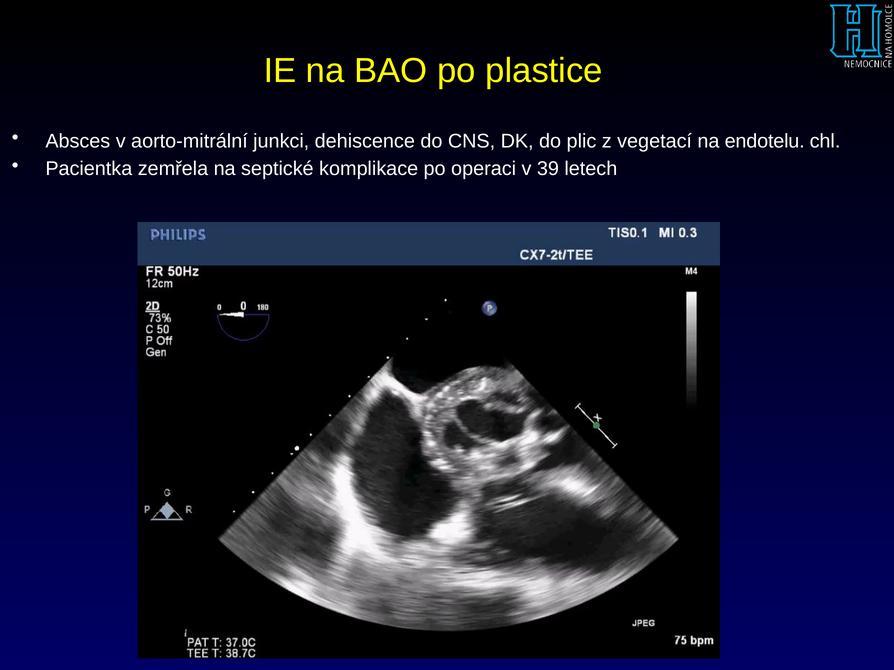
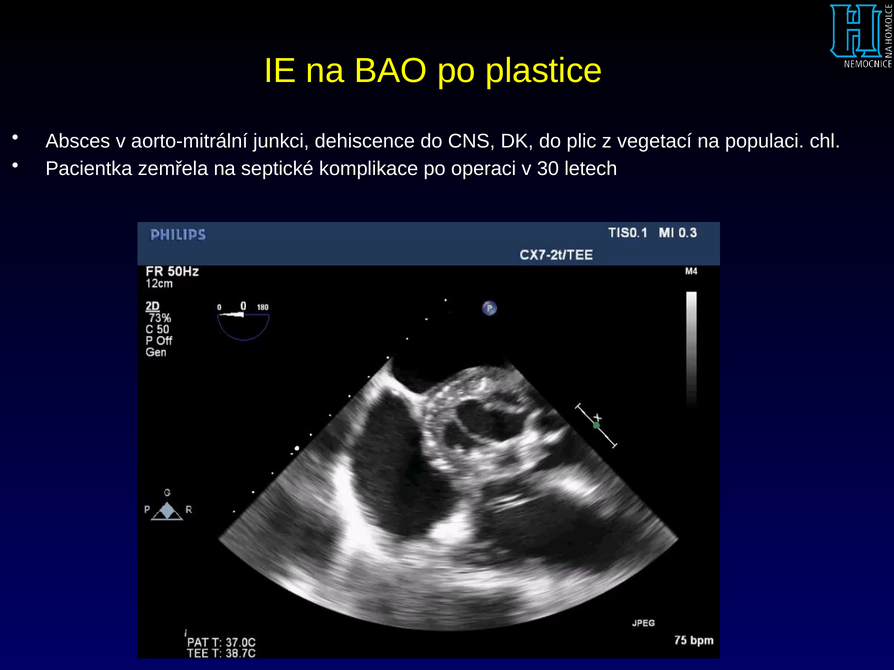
endotelu: endotelu -> populaci (765, 141)
39: 39 -> 30 (548, 169)
